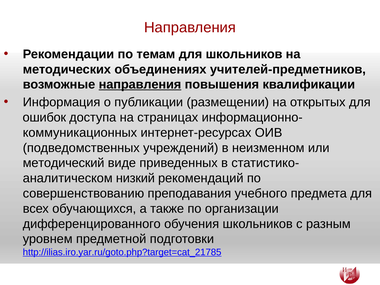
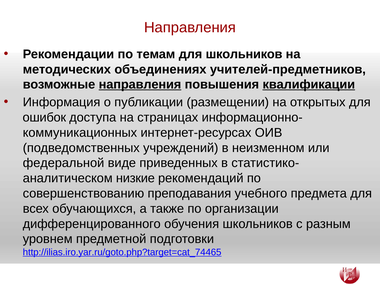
квалификации underline: none -> present (309, 85)
методический: методический -> федеральной (64, 163)
низкий: низкий -> низкие (135, 178)
http://ilias.iro.yar.ru/goto.php?target=cat_21785: http://ilias.iro.yar.ru/goto.php?target=cat_21785 -> http://ilias.iro.yar.ru/goto.php?target=cat_74465 (122, 252)
